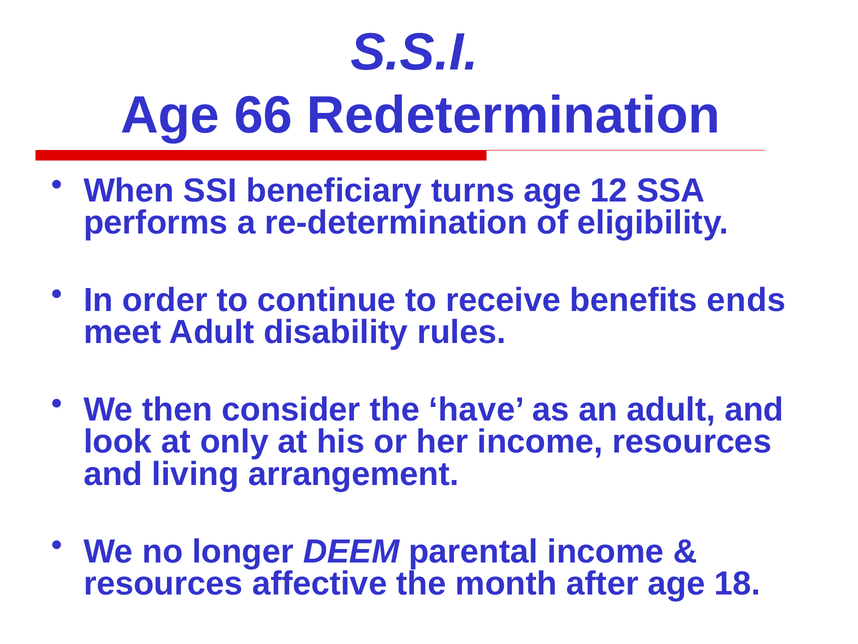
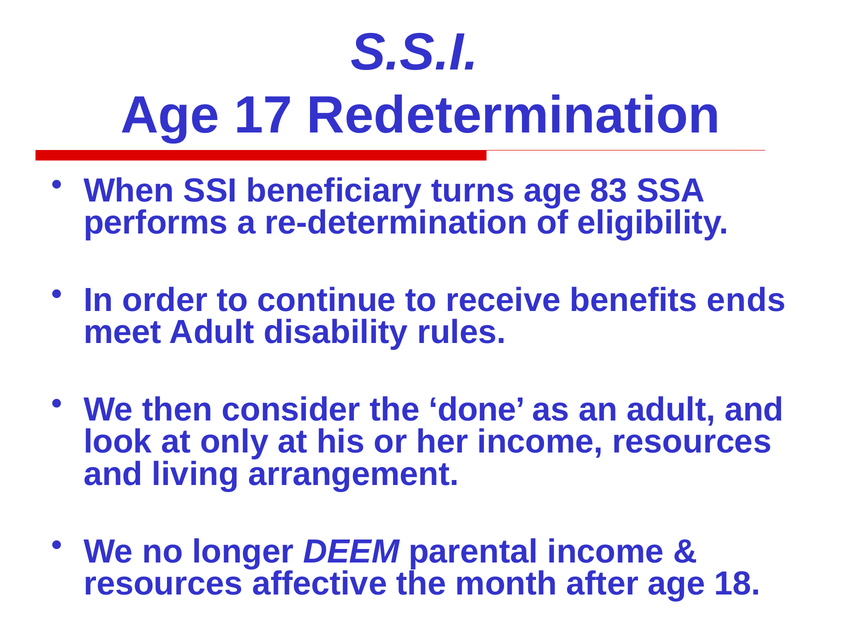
66: 66 -> 17 (263, 115)
12: 12 -> 83 (609, 191)
have: have -> done (477, 410)
